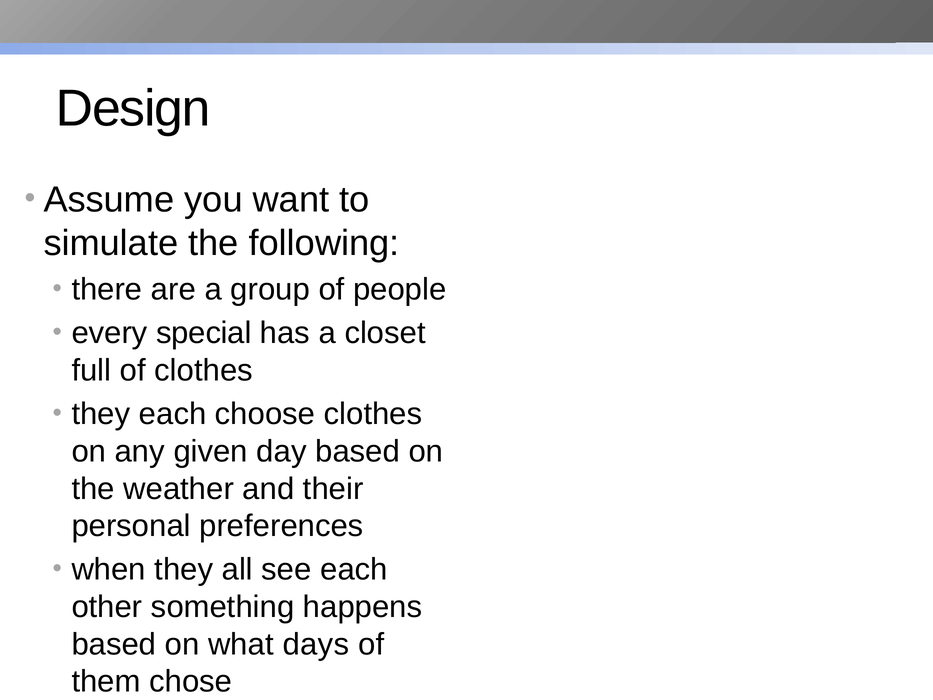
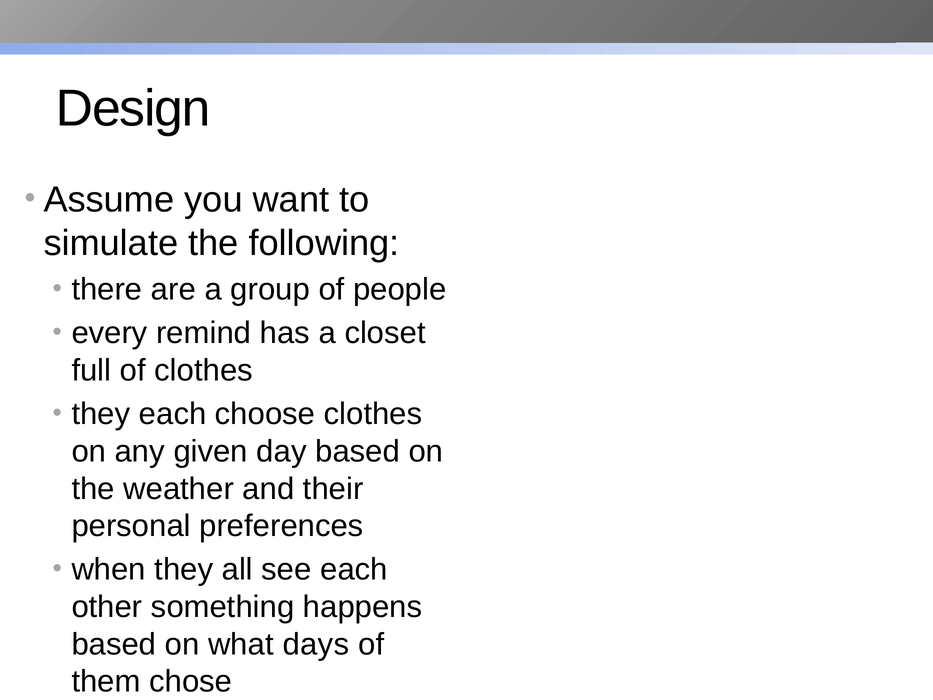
special: special -> remind (204, 333)
